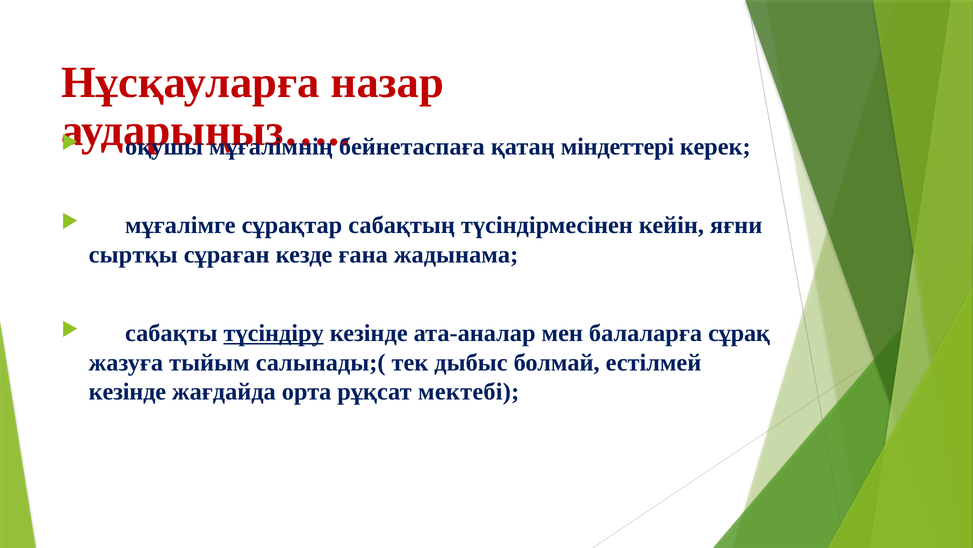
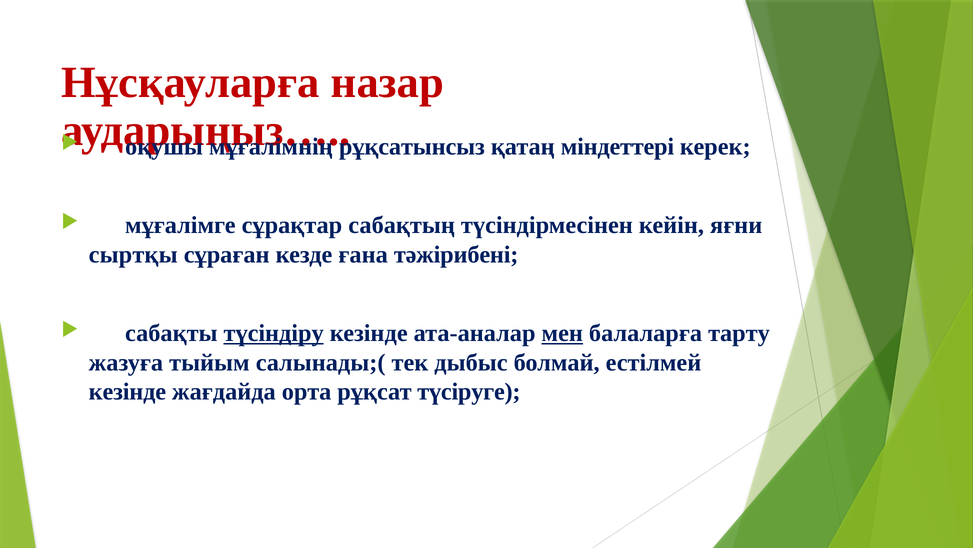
бейнетаспаға: бейнетаспаға -> рұқсатынсыз (412, 146)
жадынама: жадынама -> тәжірибені (456, 254)
мен underline: none -> present (562, 333)
сұрақ: сұрақ -> тарту (739, 333)
мектебі: мектебі -> түсіруге (469, 391)
